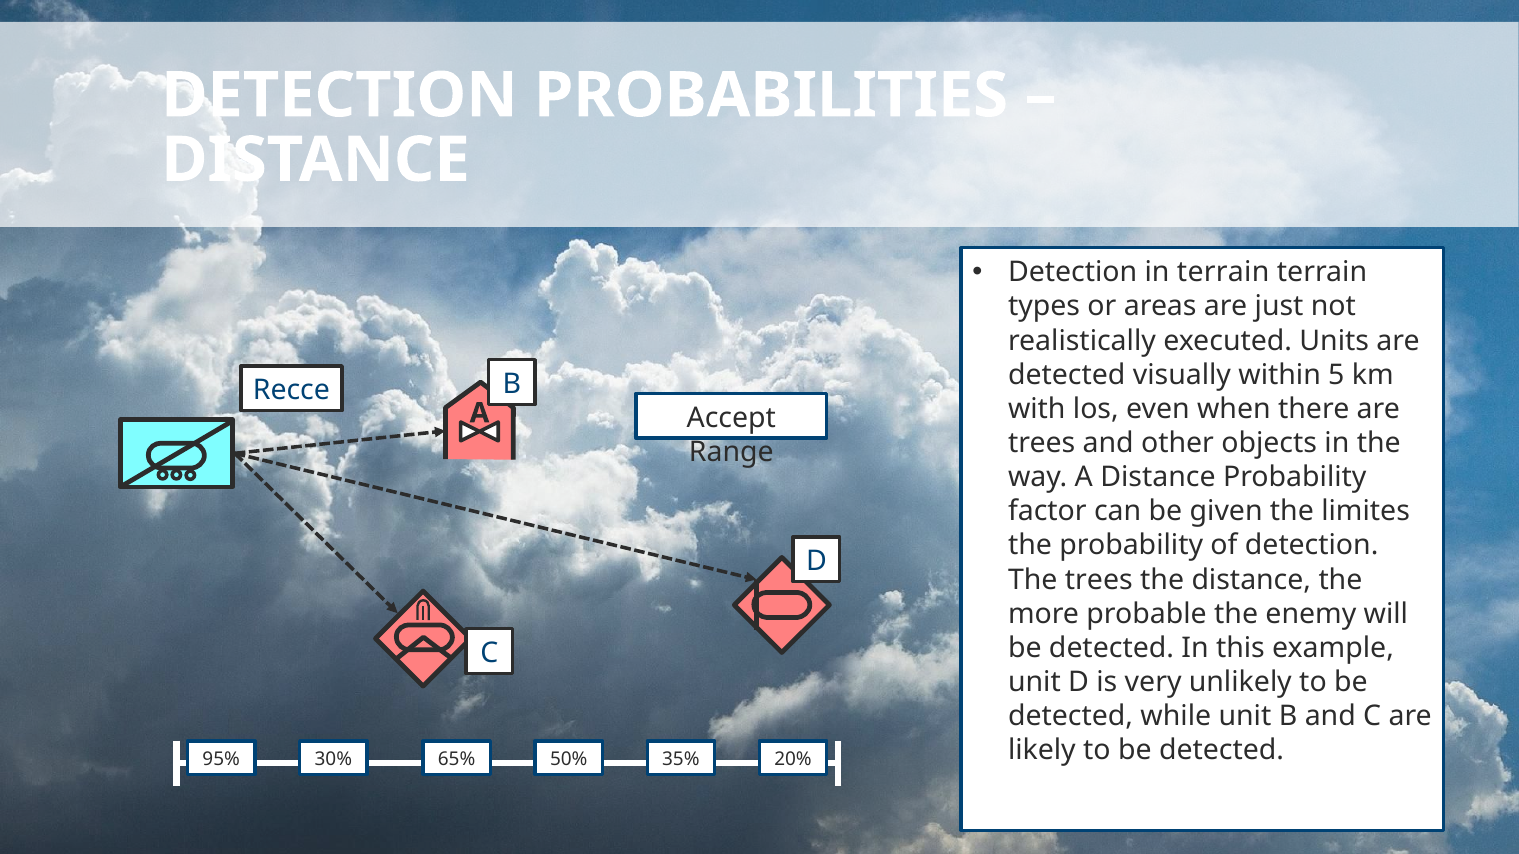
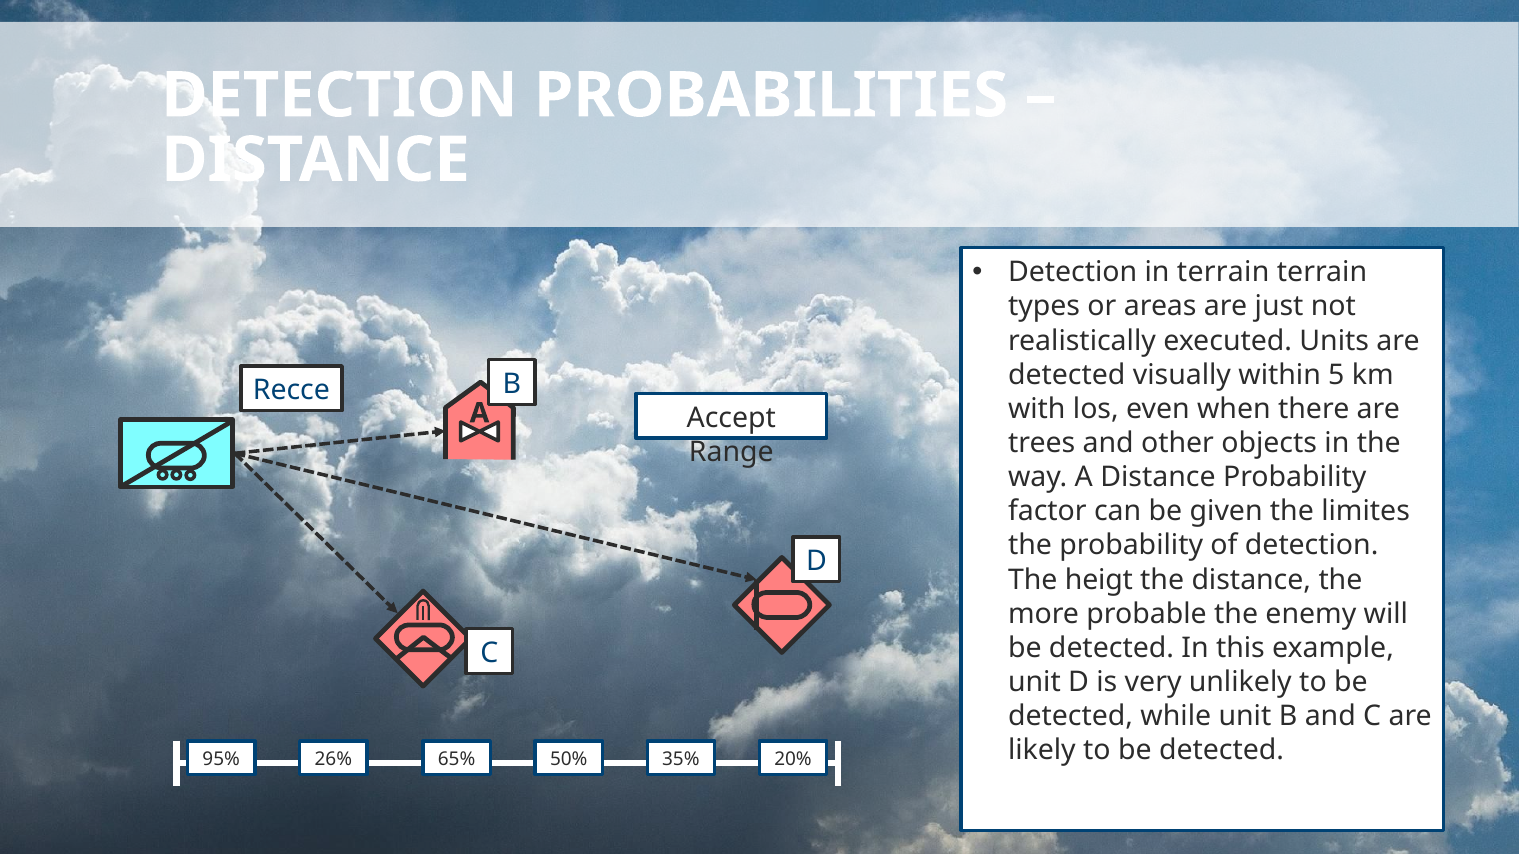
The trees: trees -> heigt (1099, 580)
30%: 30% -> 26% (333, 759)
